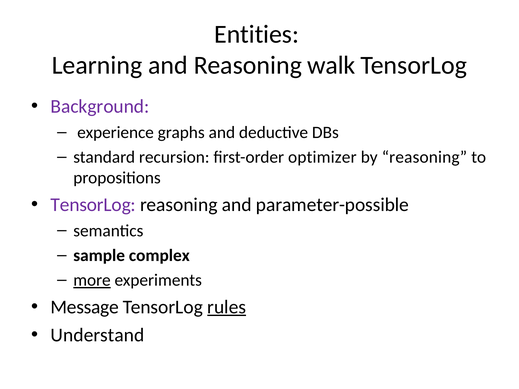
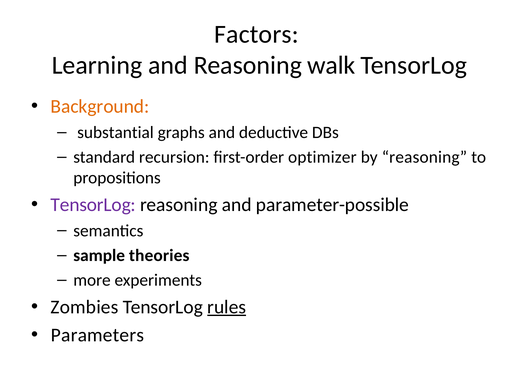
Entities: Entities -> Factors (256, 34)
Background colour: purple -> orange (100, 106)
experience: experience -> substantial (115, 132)
complex: complex -> theories (159, 256)
more underline: present -> none (92, 280)
Message: Message -> Zombies (85, 307)
Understand: Understand -> Parameters (97, 335)
